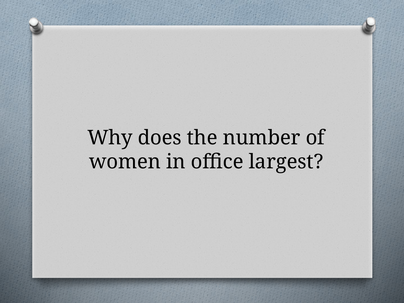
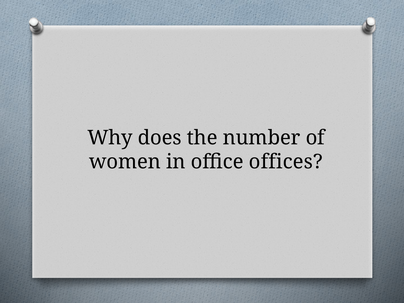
largest: largest -> offices (286, 162)
